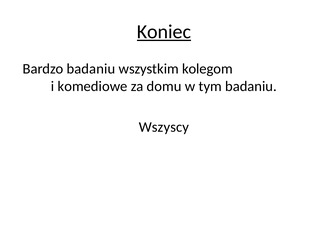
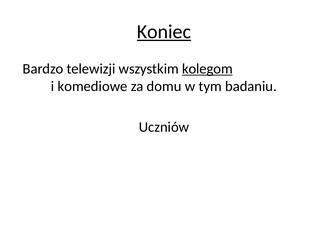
Bardzo badaniu: badaniu -> telewizji (91, 69)
kolegom underline: none -> present (207, 69)
Wszyscy: Wszyscy -> Uczniów (164, 127)
